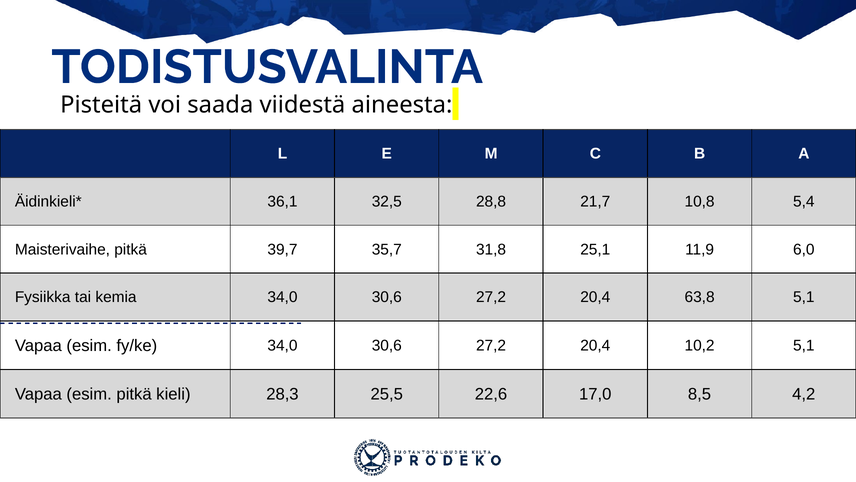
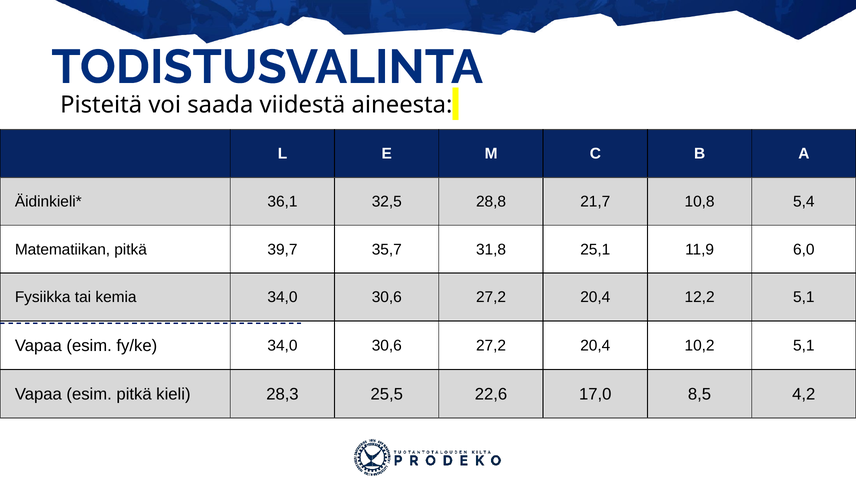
Maisterivaihe: Maisterivaihe -> Matematiikan (63, 249)
63,8: 63,8 -> 12,2 (700, 297)
